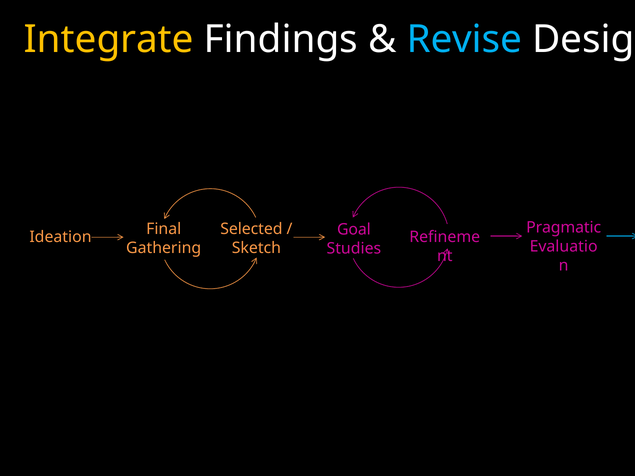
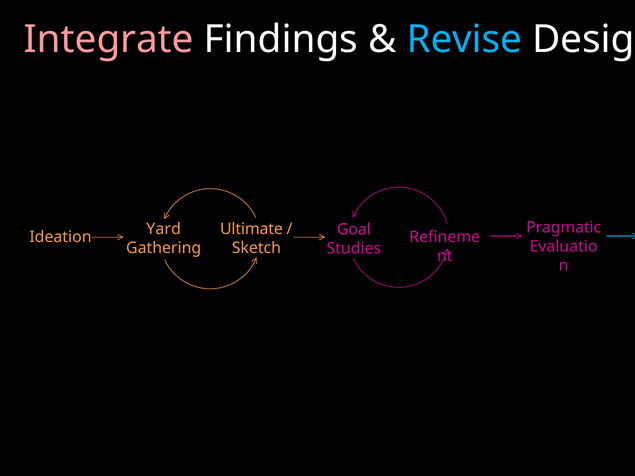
Integrate colour: yellow -> pink (109, 40)
Final: Final -> Yard (164, 229)
Selected: Selected -> Ultimate (251, 229)
